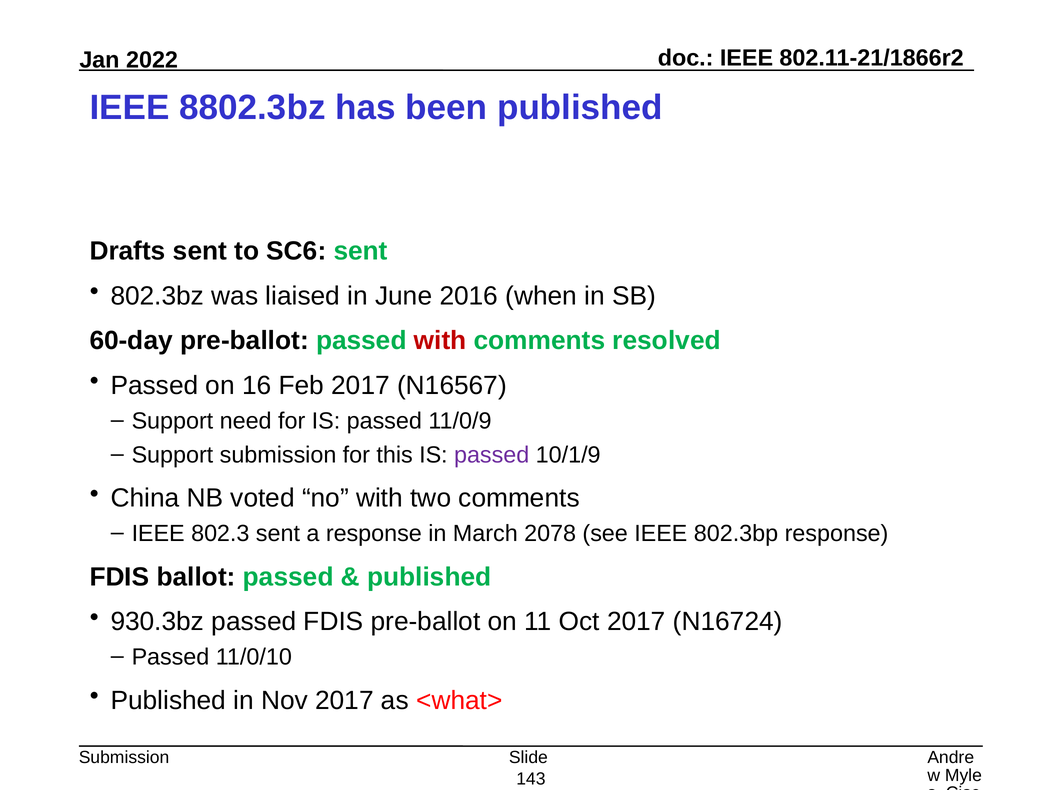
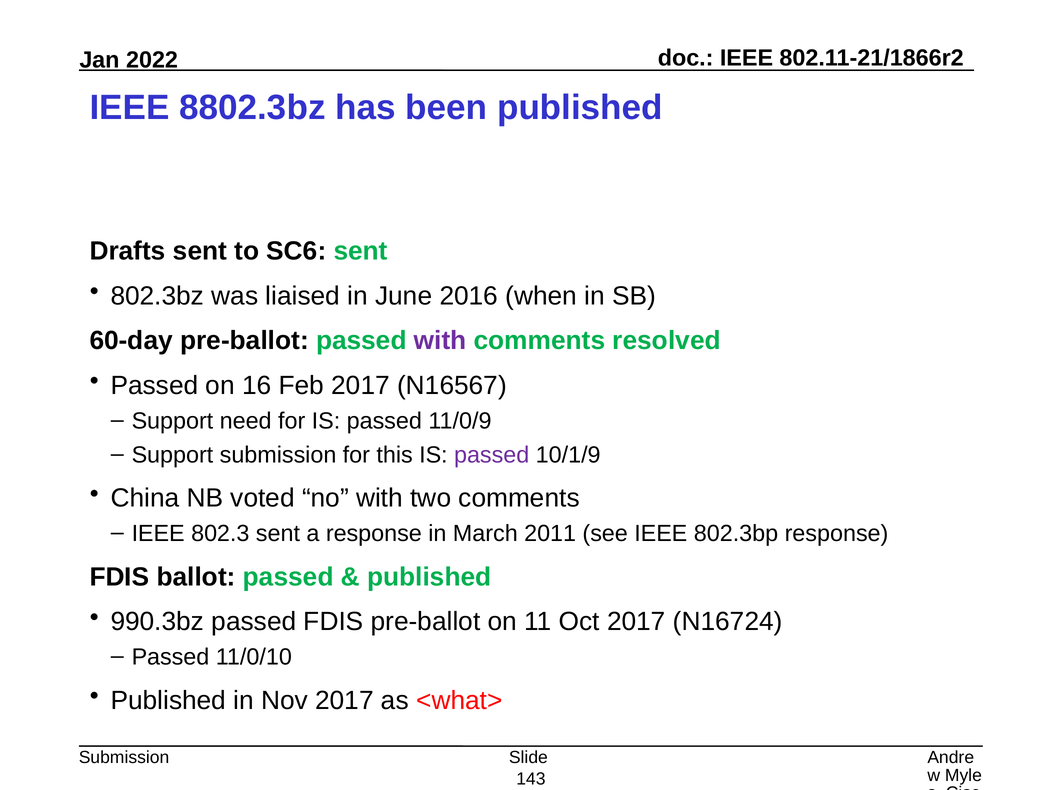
with colour: red -> purple (440, 341)
2078: 2078 -> 2011 (550, 533)
930.3bz: 930.3bz -> 990.3bz (157, 621)
